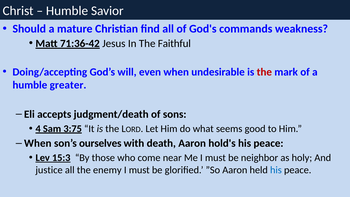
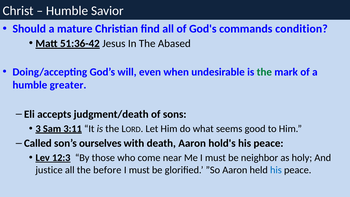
weakness: weakness -> condition (301, 29)
71:36-42: 71:36-42 -> 51:36-42 (80, 44)
Faithful: Faithful -> Abased (174, 44)
the colour: red -> green (264, 72)
4: 4 -> 3 (38, 129)
3:75: 3:75 -> 3:11 (73, 129)
When: When -> Called (38, 144)
15:3: 15:3 -> 12:3 (61, 158)
enemy: enemy -> before (107, 170)
